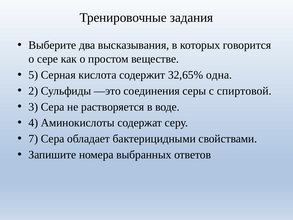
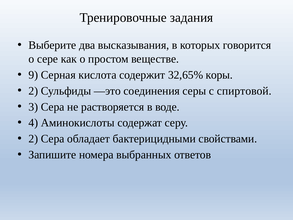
5: 5 -> 9 (33, 75)
одна: одна -> коры (219, 75)
7: 7 -> 2 (33, 139)
